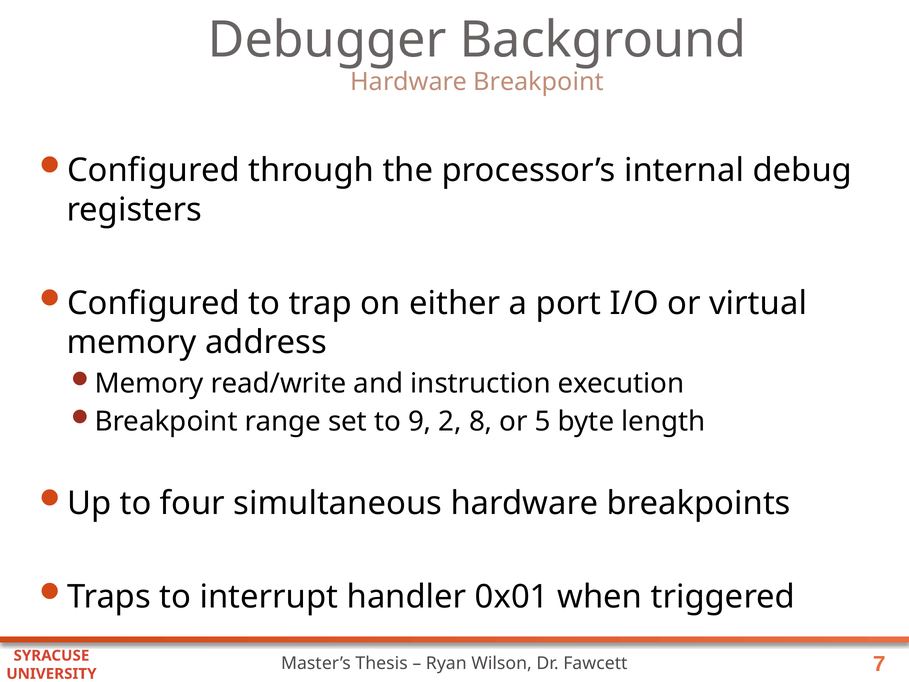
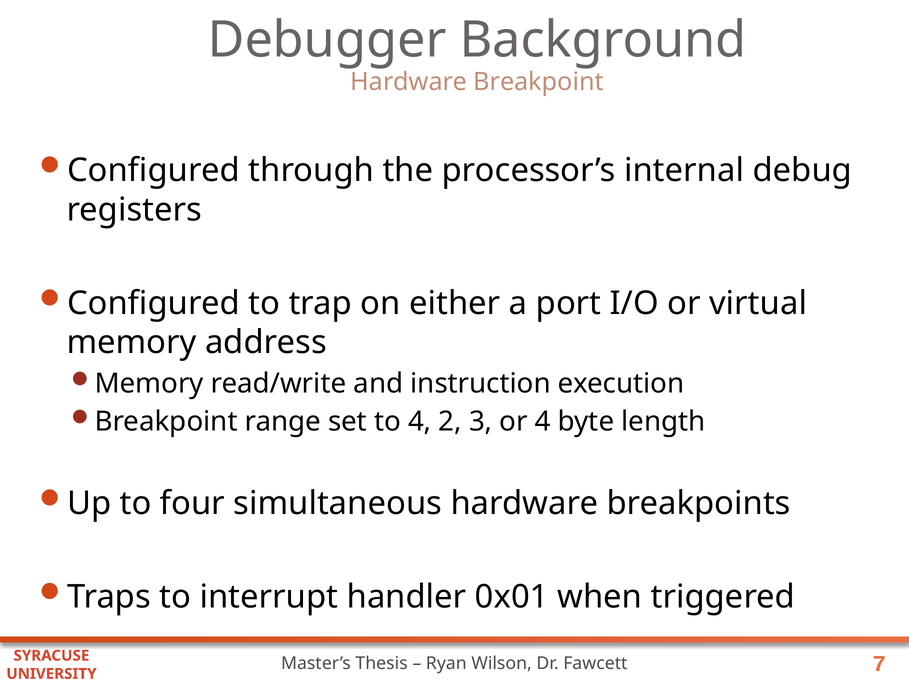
to 9: 9 -> 4 (420, 421)
8: 8 -> 3 (481, 421)
or 5: 5 -> 4 (543, 421)
